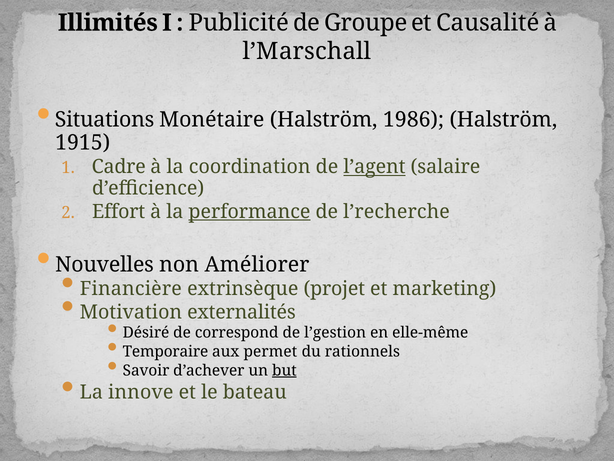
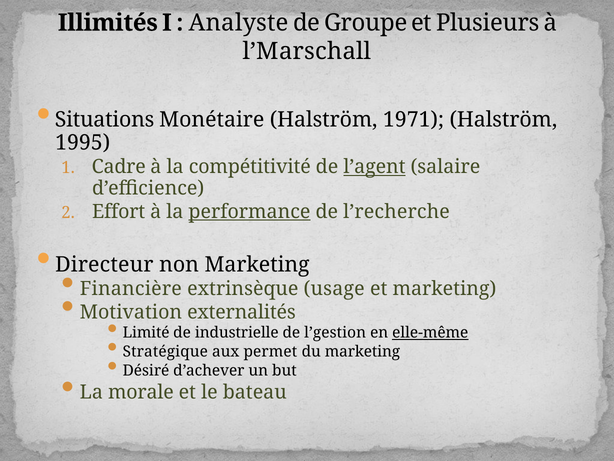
Publicité: Publicité -> Analyste (239, 23)
Causalité: Causalité -> Plusieurs (488, 23)
1986: 1986 -> 1971 (413, 120)
1915: 1915 -> 1995 (83, 143)
coordination: coordination -> compétitivité (250, 167)
Nouvelles: Nouvelles -> Directeur (104, 264)
non Améliorer: Améliorer -> Marketing (257, 264)
projet: projet -> usage (334, 288)
Désiré: Désiré -> Limité (146, 332)
correspond: correspond -> industrielle (237, 332)
elle-même underline: none -> present (430, 332)
Temporaire: Temporaire -> Stratégique (165, 351)
du rationnels: rationnels -> marketing (362, 351)
Savoir: Savoir -> Désiré (146, 370)
but underline: present -> none (284, 370)
innove: innove -> morale (141, 392)
